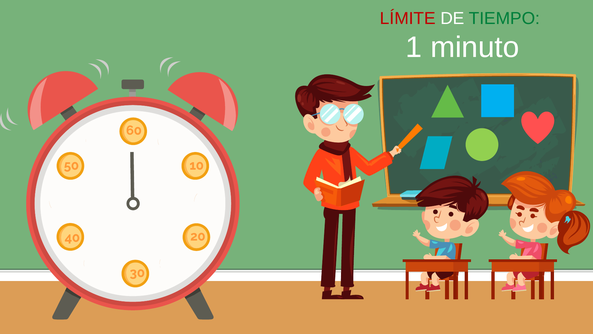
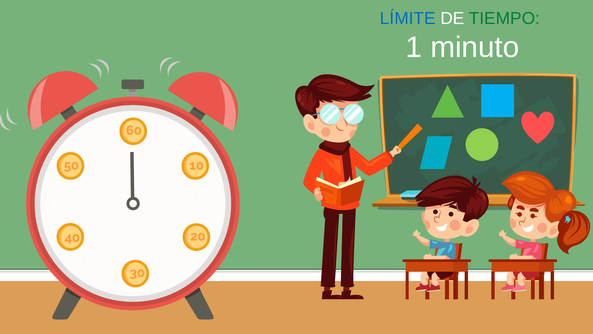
LÍMITE colour: red -> blue (408, 18)
